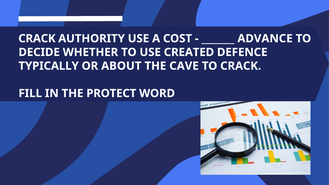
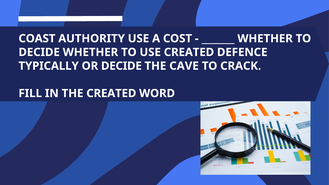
CRACK: CRACK -> COAST (37, 39)
ADVANCE: ADVANCE -> WHETHER (265, 39)
OR ABOUT: ABOUT -> DECIDE (121, 66)
THE PROTECT: PROTECT -> CREATED (111, 93)
